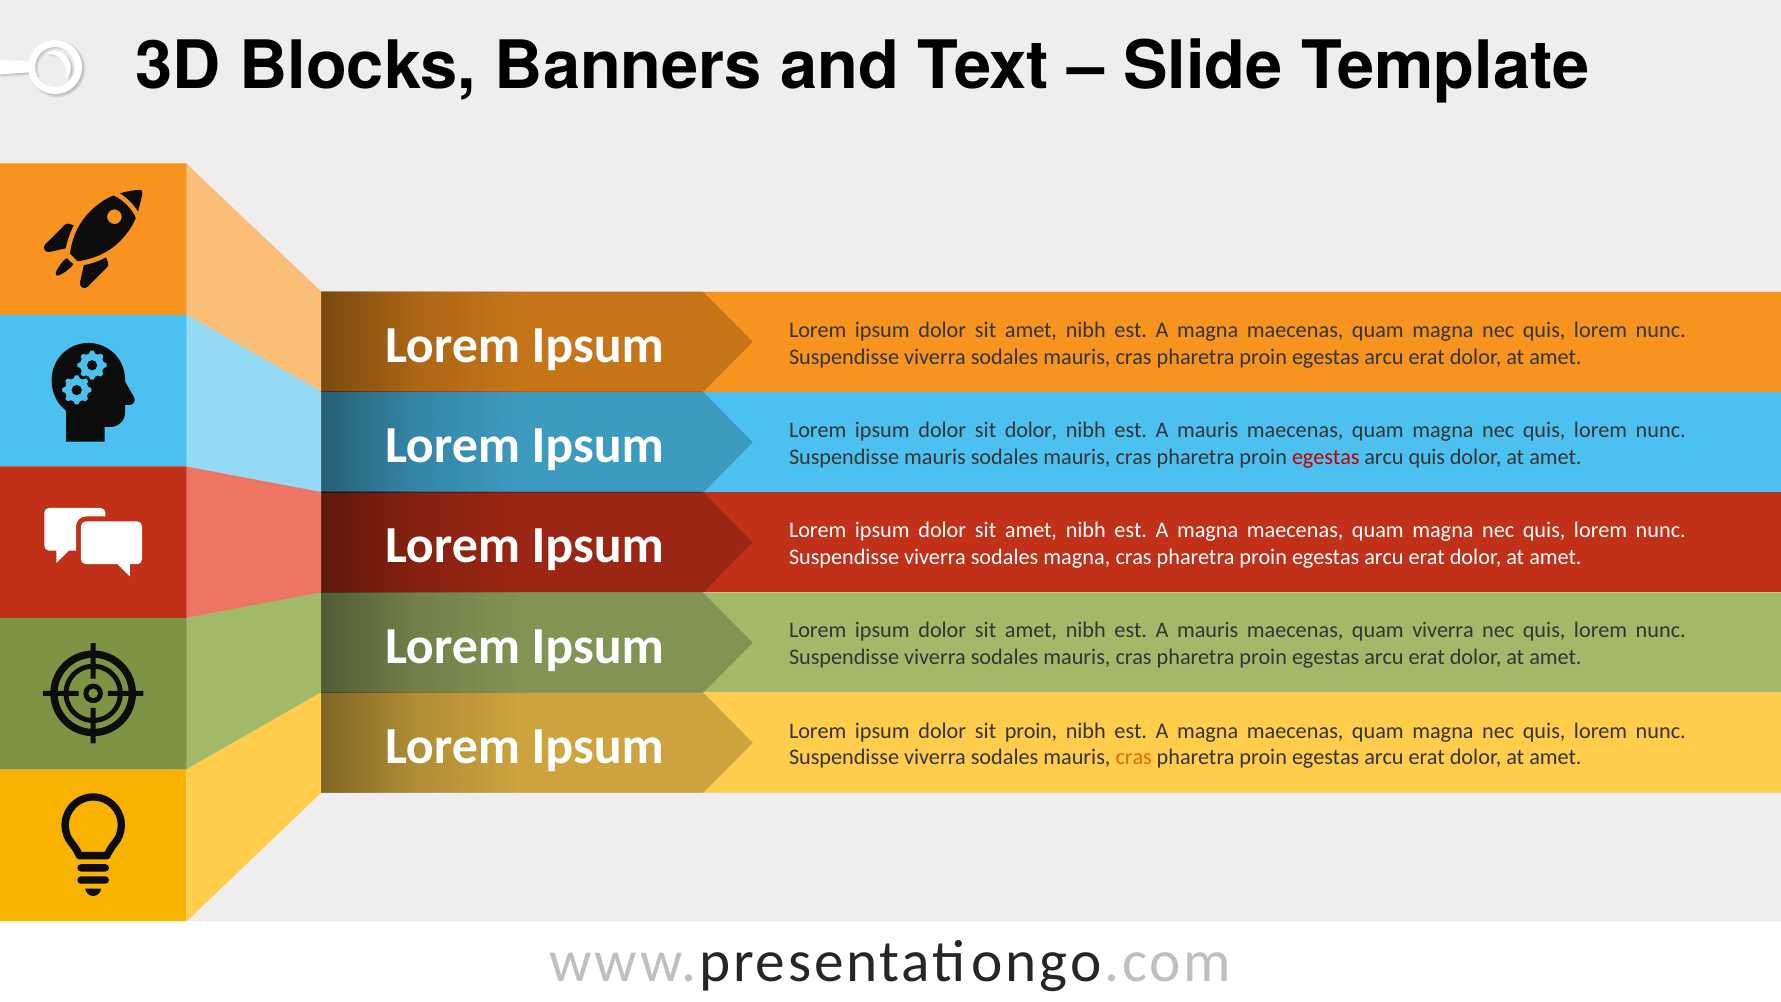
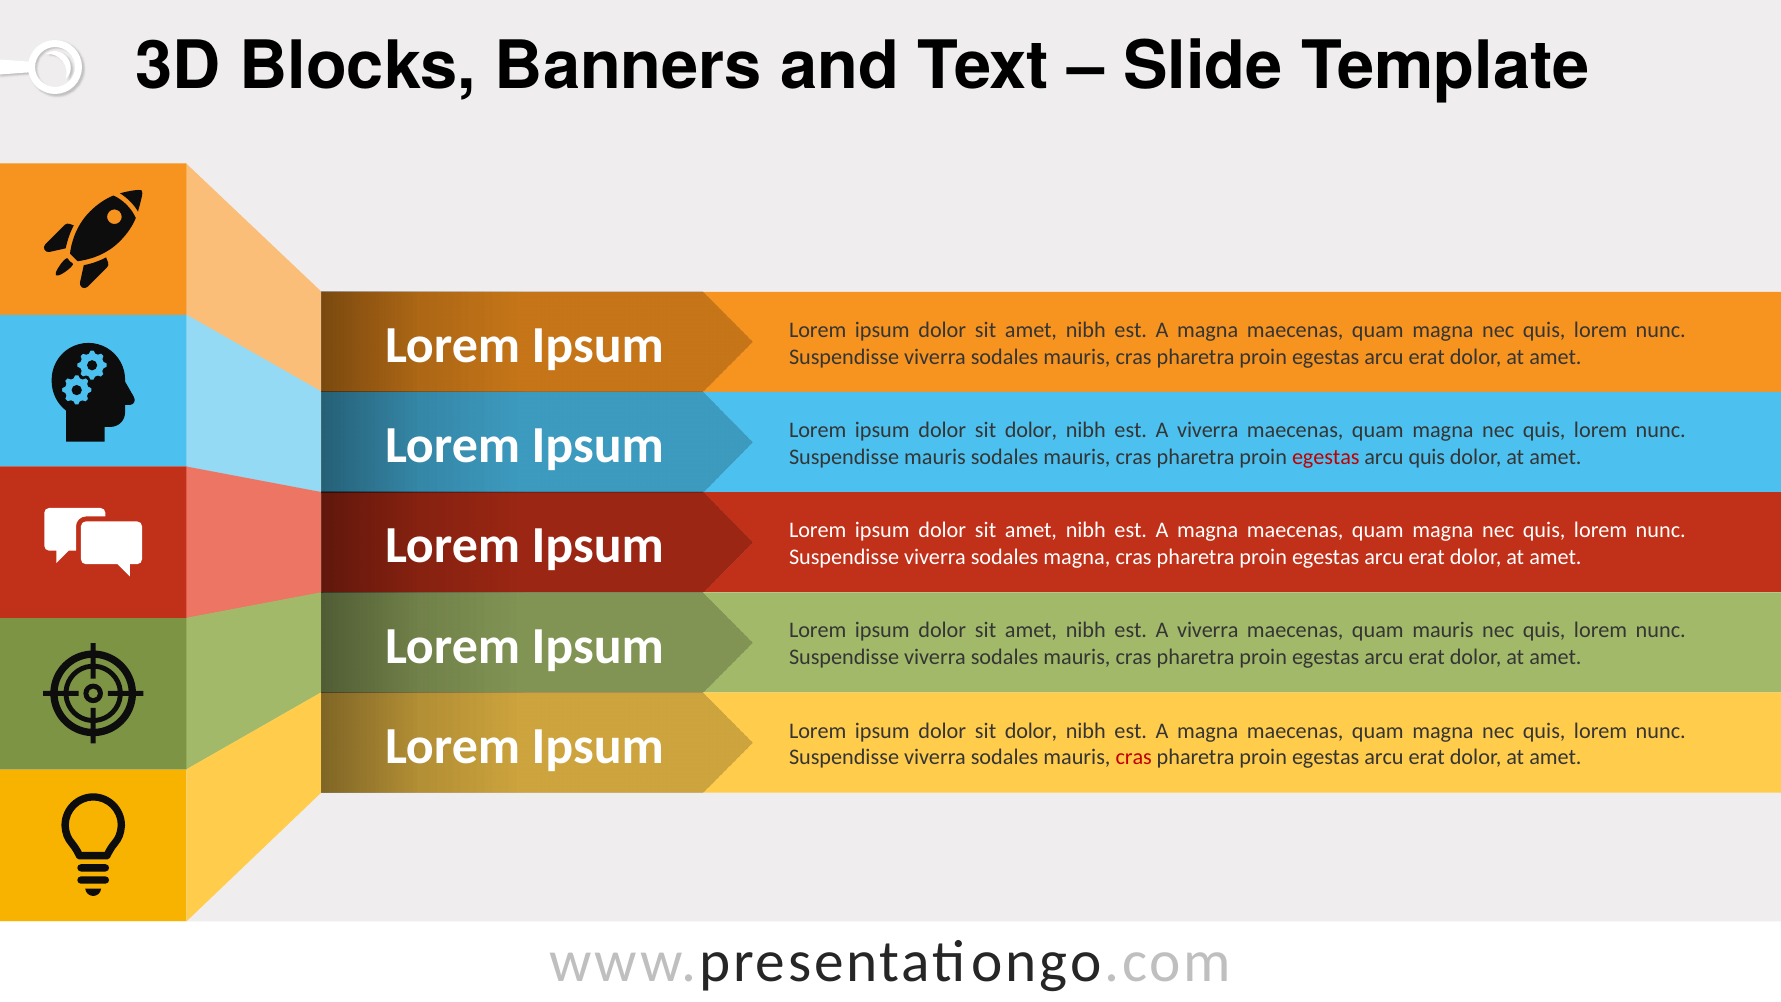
mauris: mauris -> viverra (1208, 430)
mauris: mauris -> viverra (1208, 630)
quam viverra: viverra -> mauris (1443, 630)
proin: proin -> dolor (1031, 731)
cras colour: orange -> red (1134, 757)
